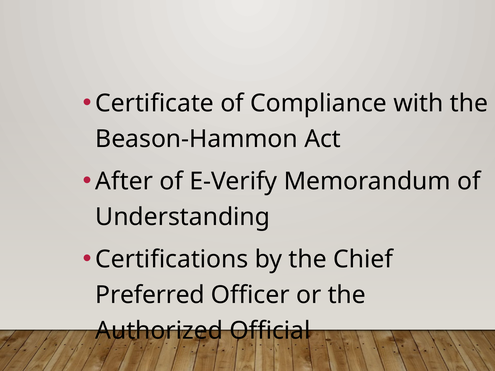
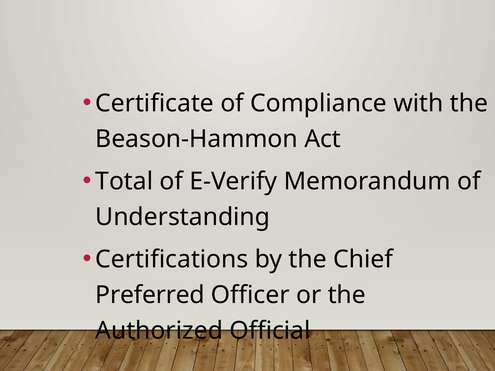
After: After -> Total (124, 181)
